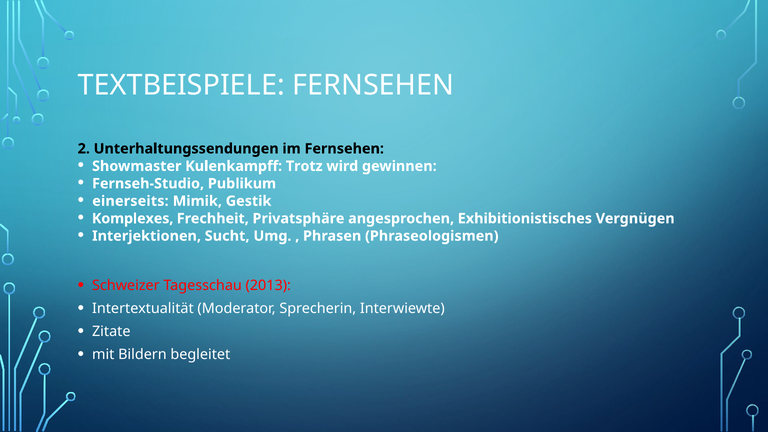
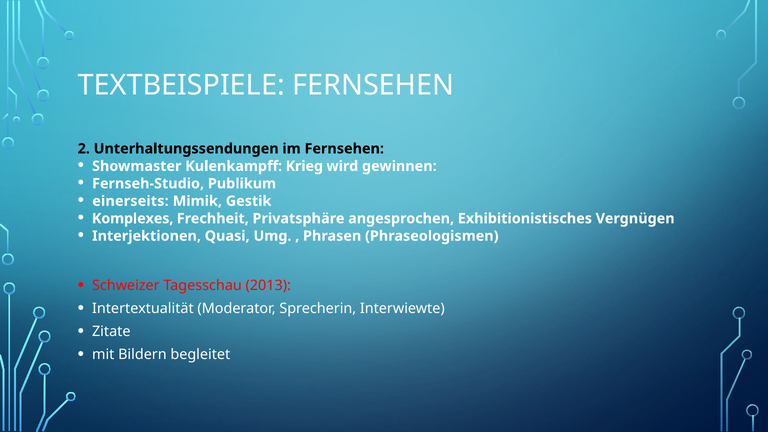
Trotz: Trotz -> Krieg (304, 166)
Sucht: Sucht -> Quasi (227, 236)
